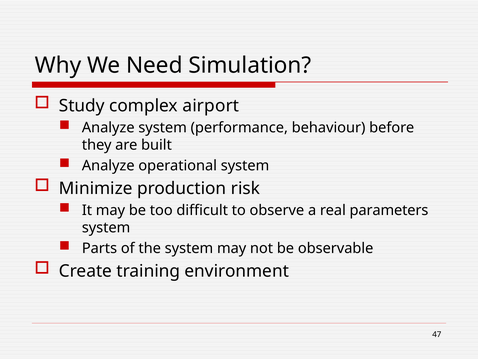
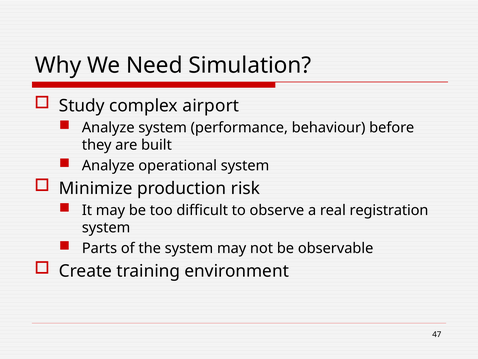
parameters: parameters -> registration (389, 210)
